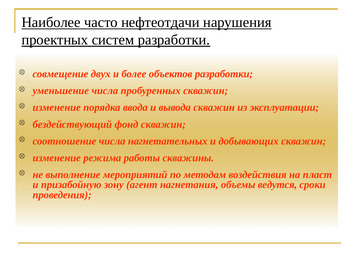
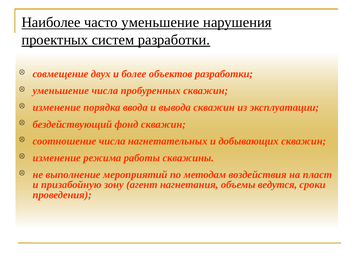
часто нефтеотдачи: нефтеотдачи -> уменьшение (160, 22)
